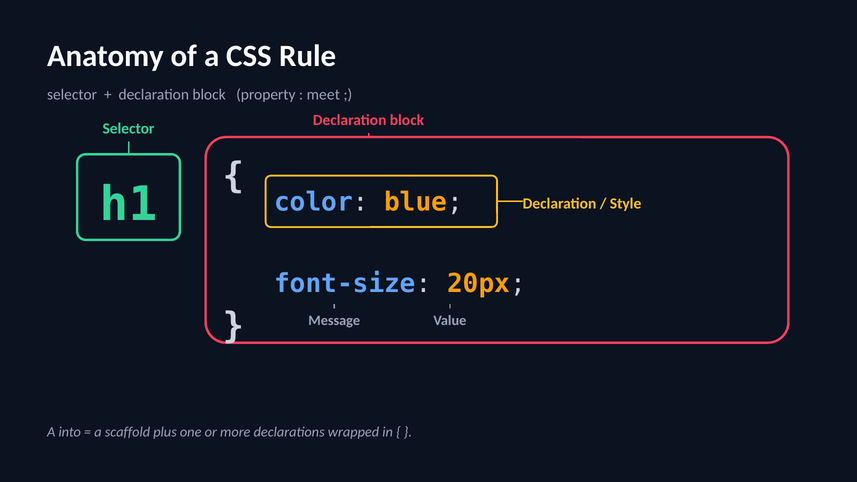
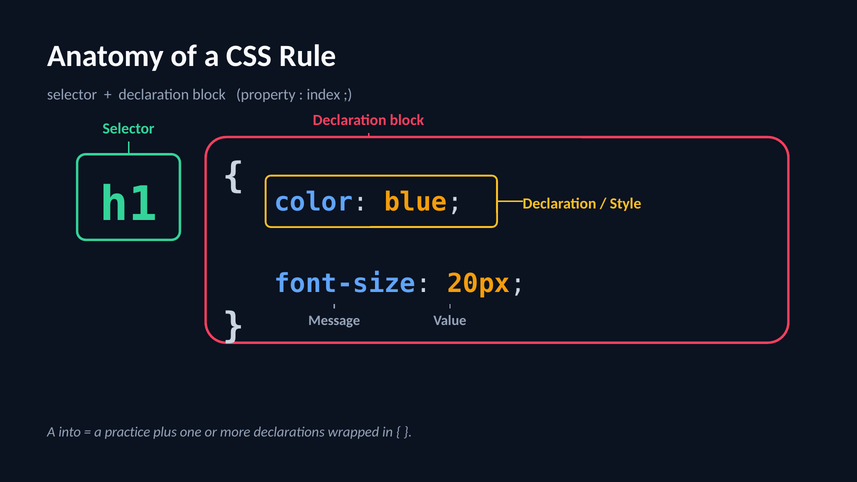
meet: meet -> index (323, 95)
scaffold: scaffold -> practice (128, 432)
